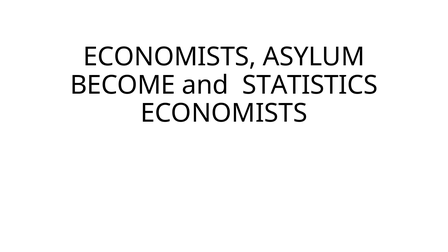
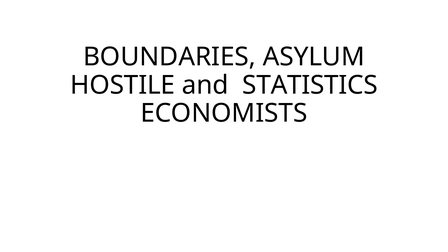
ECONOMISTS: ECONOMISTS -> BOUNDARIES (169, 57)
BECOME: BECOME -> HOSTILE (123, 85)
